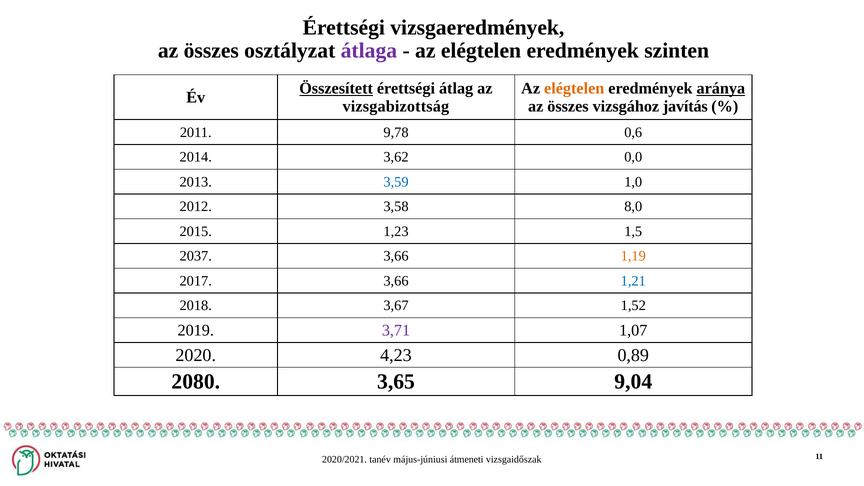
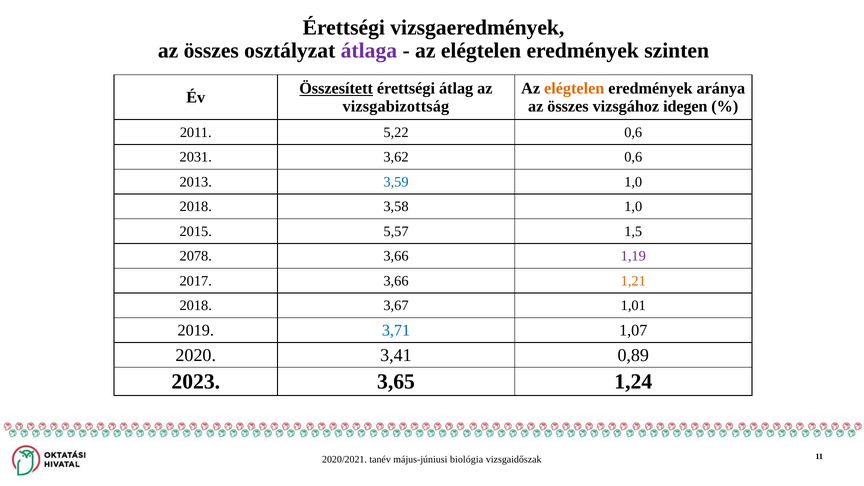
aránya underline: present -> none (721, 88)
javítás: javítás -> idegen (685, 106)
9,78: 9,78 -> 5,22 (396, 132)
2014: 2014 -> 2031 (196, 157)
3,62 0,0: 0,0 -> 0,6 (633, 157)
2012: 2012 -> 2018 (196, 207)
3,58 8,0: 8,0 -> 1,0 (633, 207)
1,23: 1,23 -> 5,57 (396, 231)
2037: 2037 -> 2078 (196, 256)
1,19 colour: orange -> purple (633, 256)
1,21 colour: blue -> orange (633, 281)
1,52: 1,52 -> 1,01 (633, 306)
3,71 colour: purple -> blue (396, 330)
4,23: 4,23 -> 3,41 (396, 355)
2080: 2080 -> 2023 (196, 382)
9,04: 9,04 -> 1,24 (633, 382)
átmeneti: átmeneti -> biológia (467, 460)
